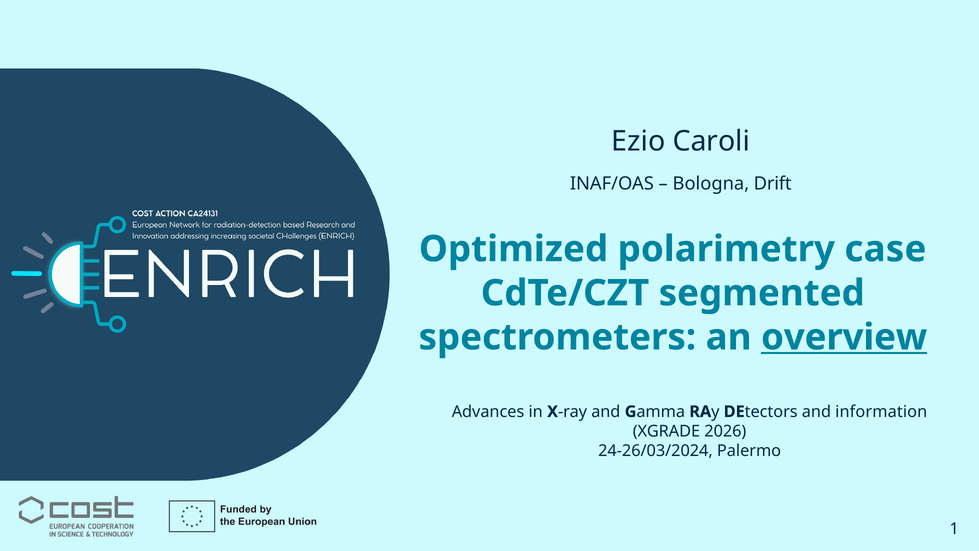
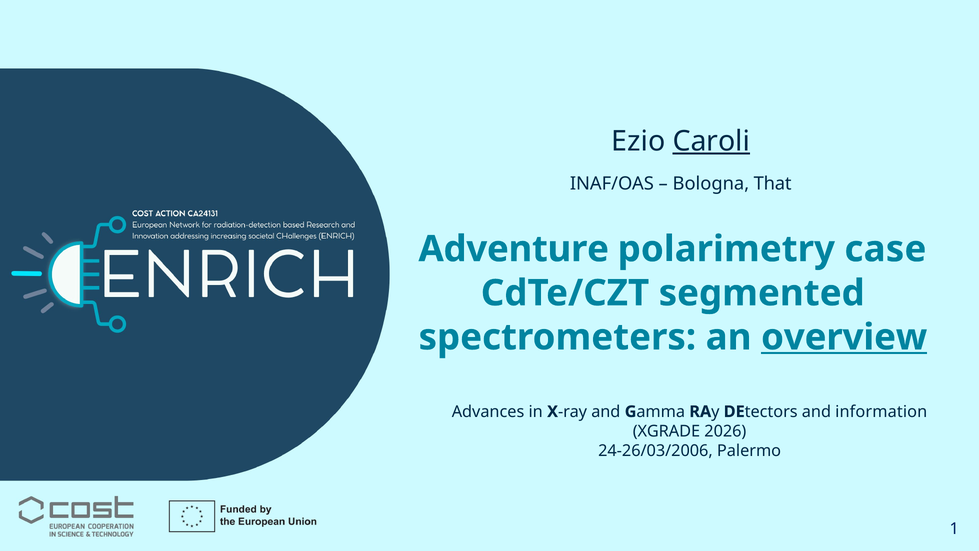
Caroli underline: none -> present (711, 141)
Drift: Drift -> That (773, 183)
Optimized: Optimized -> Adventure (514, 249)
24-26/03/2024: 24-26/03/2024 -> 24-26/03/2006 (655, 451)
